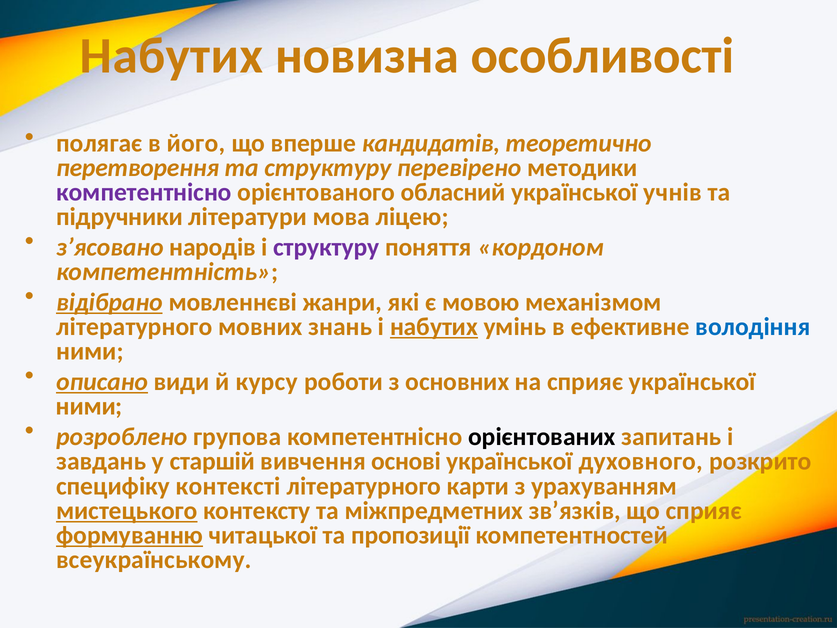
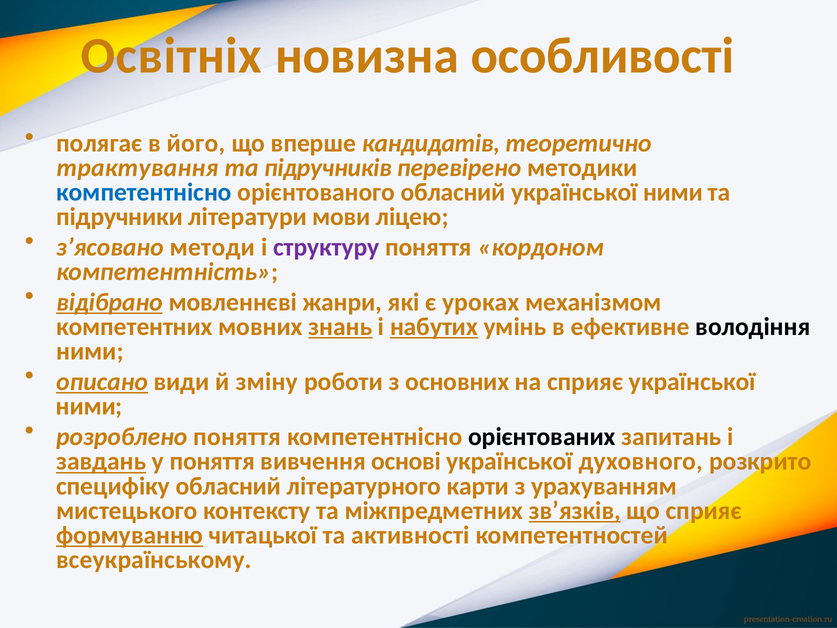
Набутих: Набутих -> Освітніх (171, 56)
перетворення: перетворення -> трактування (137, 168)
та структуру: структуру -> підручників (328, 168)
компетентнісно colour: purple -> blue (144, 192)
учнів: учнів -> ними (673, 192)
мова: мова -> мови (341, 217)
народів: народів -> методи (212, 247)
мовою: мовою -> уроках (481, 302)
літературного: літературного -> компетентних (134, 327)
знань underline: none -> present (340, 327)
володіння colour: blue -> black (753, 327)
курсу: курсу -> зміну (267, 382)
розроблено групова: групова -> поняття (237, 437)
завдань underline: none -> present (101, 461)
у старшій: старшій -> поняття (212, 461)
специфіку контексті: контексті -> обласний (229, 486)
мистецького underline: present -> none (127, 510)
зв’язків underline: none -> present (575, 510)
пропозиції: пропозиції -> активності (410, 535)
